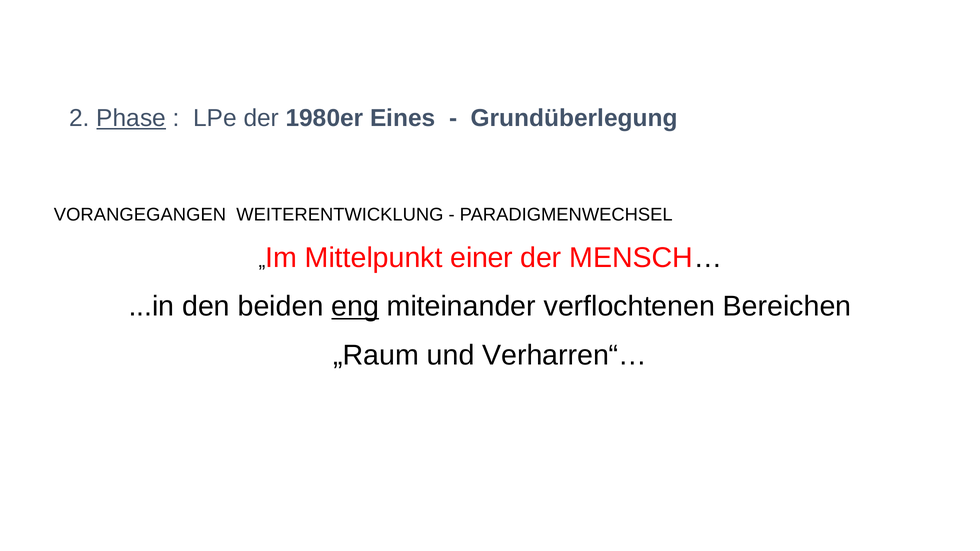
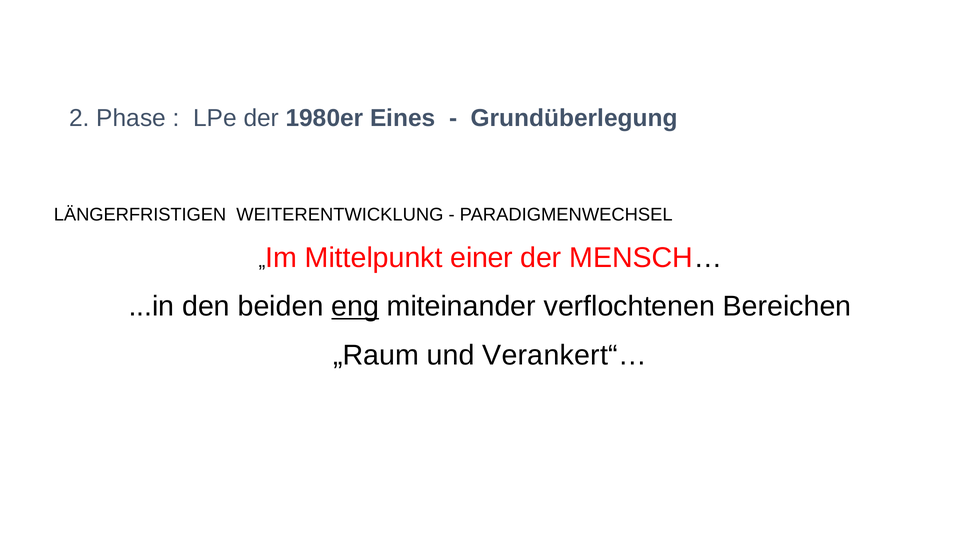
Phase underline: present -> none (131, 118)
VORANGEGANGEN: VORANGEGANGEN -> LÄNGERFRISTIGEN (140, 215)
Verharren“…: Verharren“… -> Verankert“… (565, 355)
